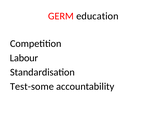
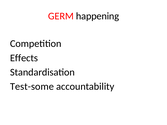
education: education -> happening (98, 16)
Labour: Labour -> Effects (24, 58)
